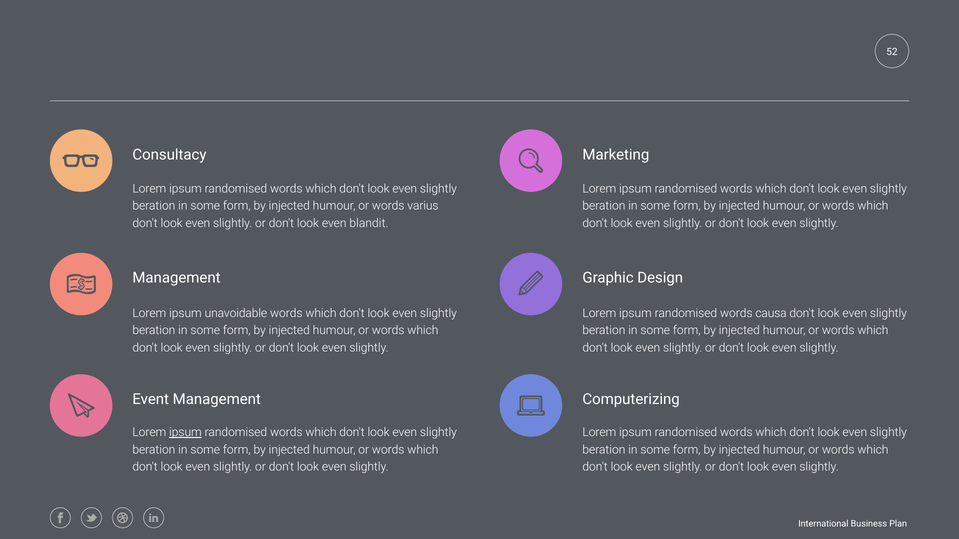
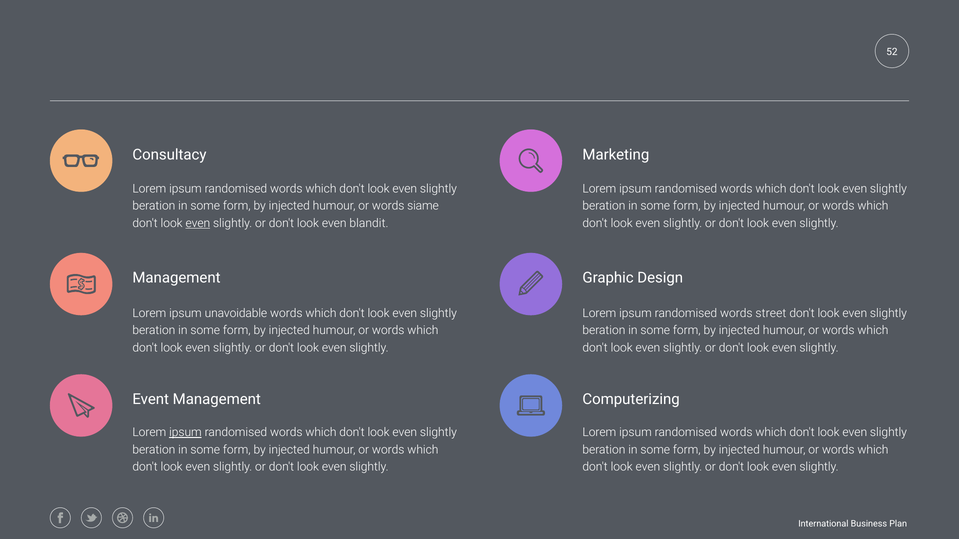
varius: varius -> siame (423, 206)
even underline: none -> present (198, 223)
causa: causa -> street (771, 313)
